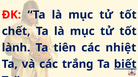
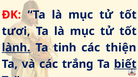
chết: chết -> tươi (16, 31)
lành underline: none -> present (16, 48)
tiên: tiên -> tinh (65, 48)
nhiệt: nhiệt -> thiện (121, 48)
